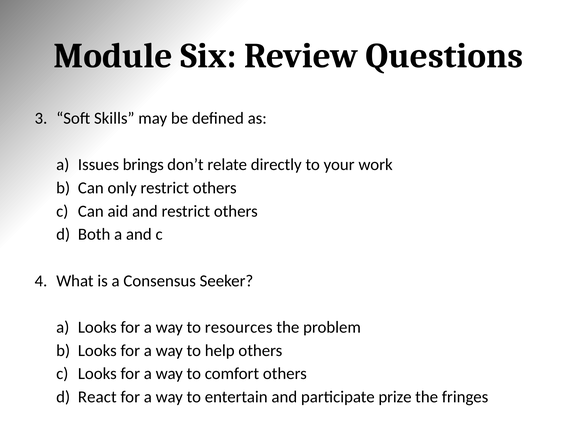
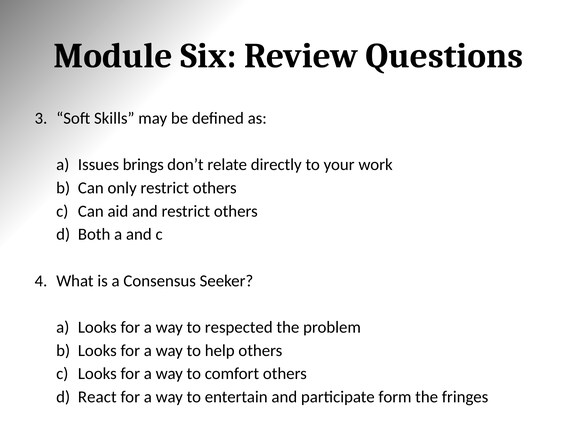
resources: resources -> respected (239, 327)
prize: prize -> form (395, 397)
